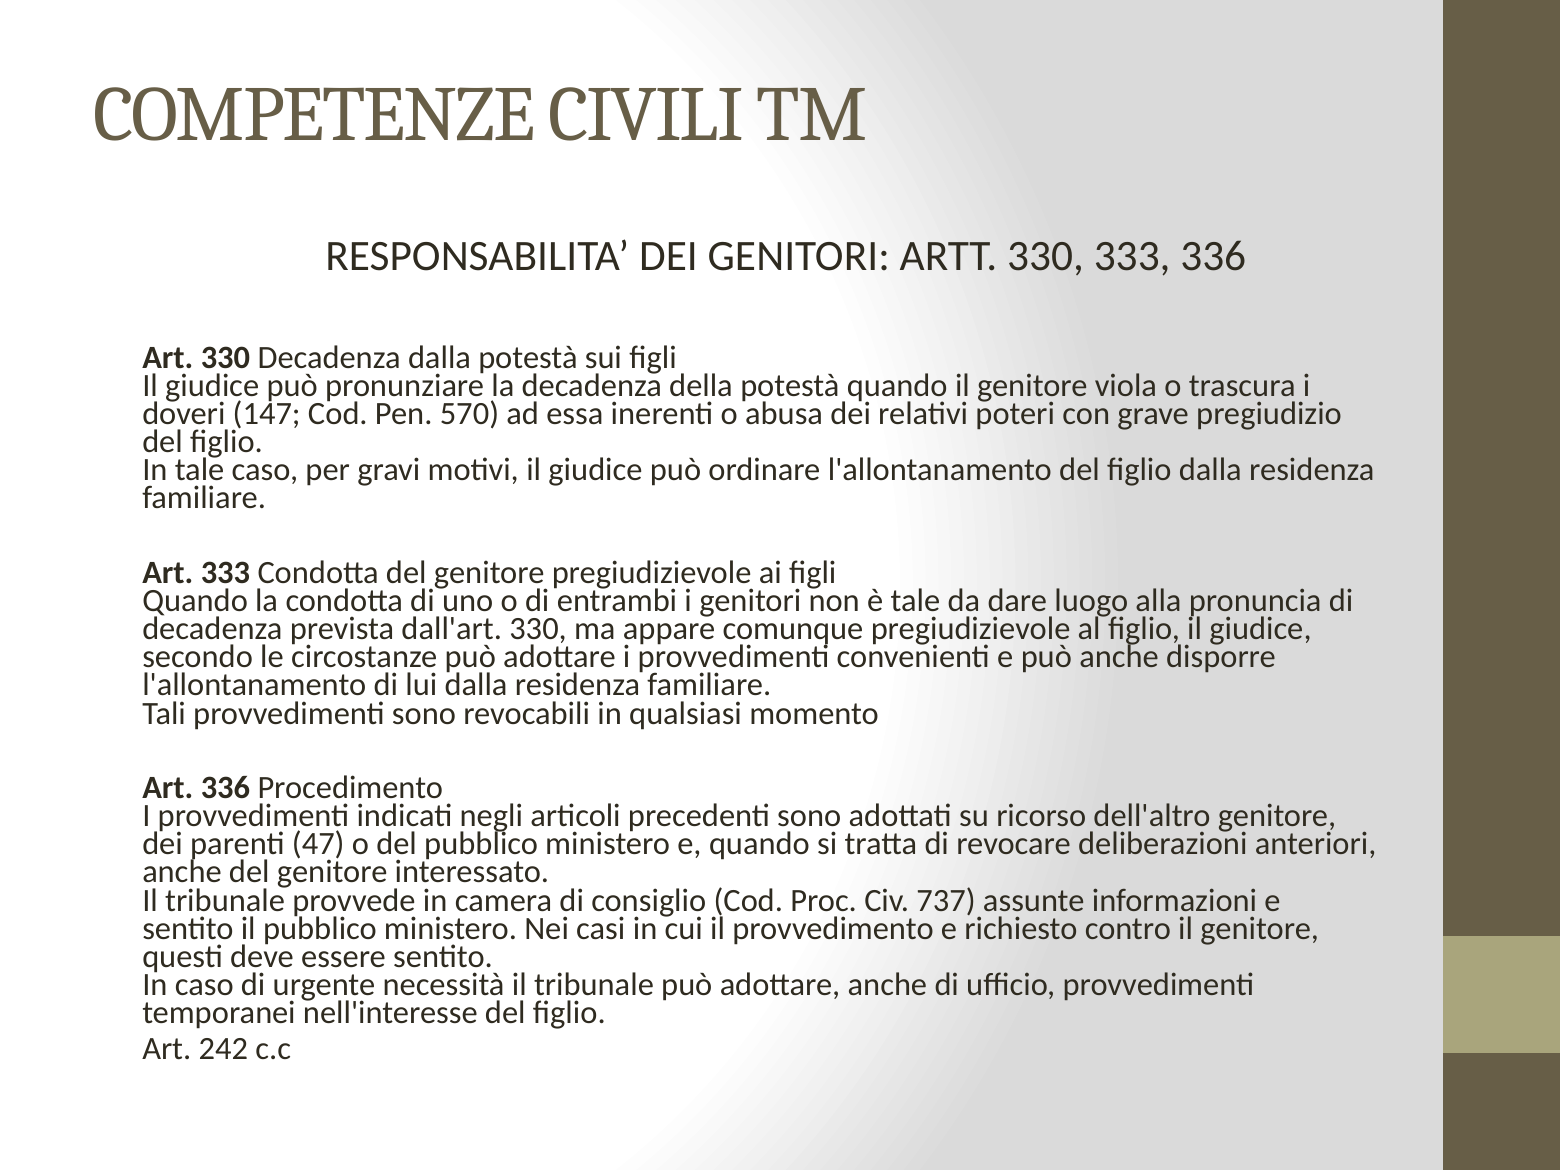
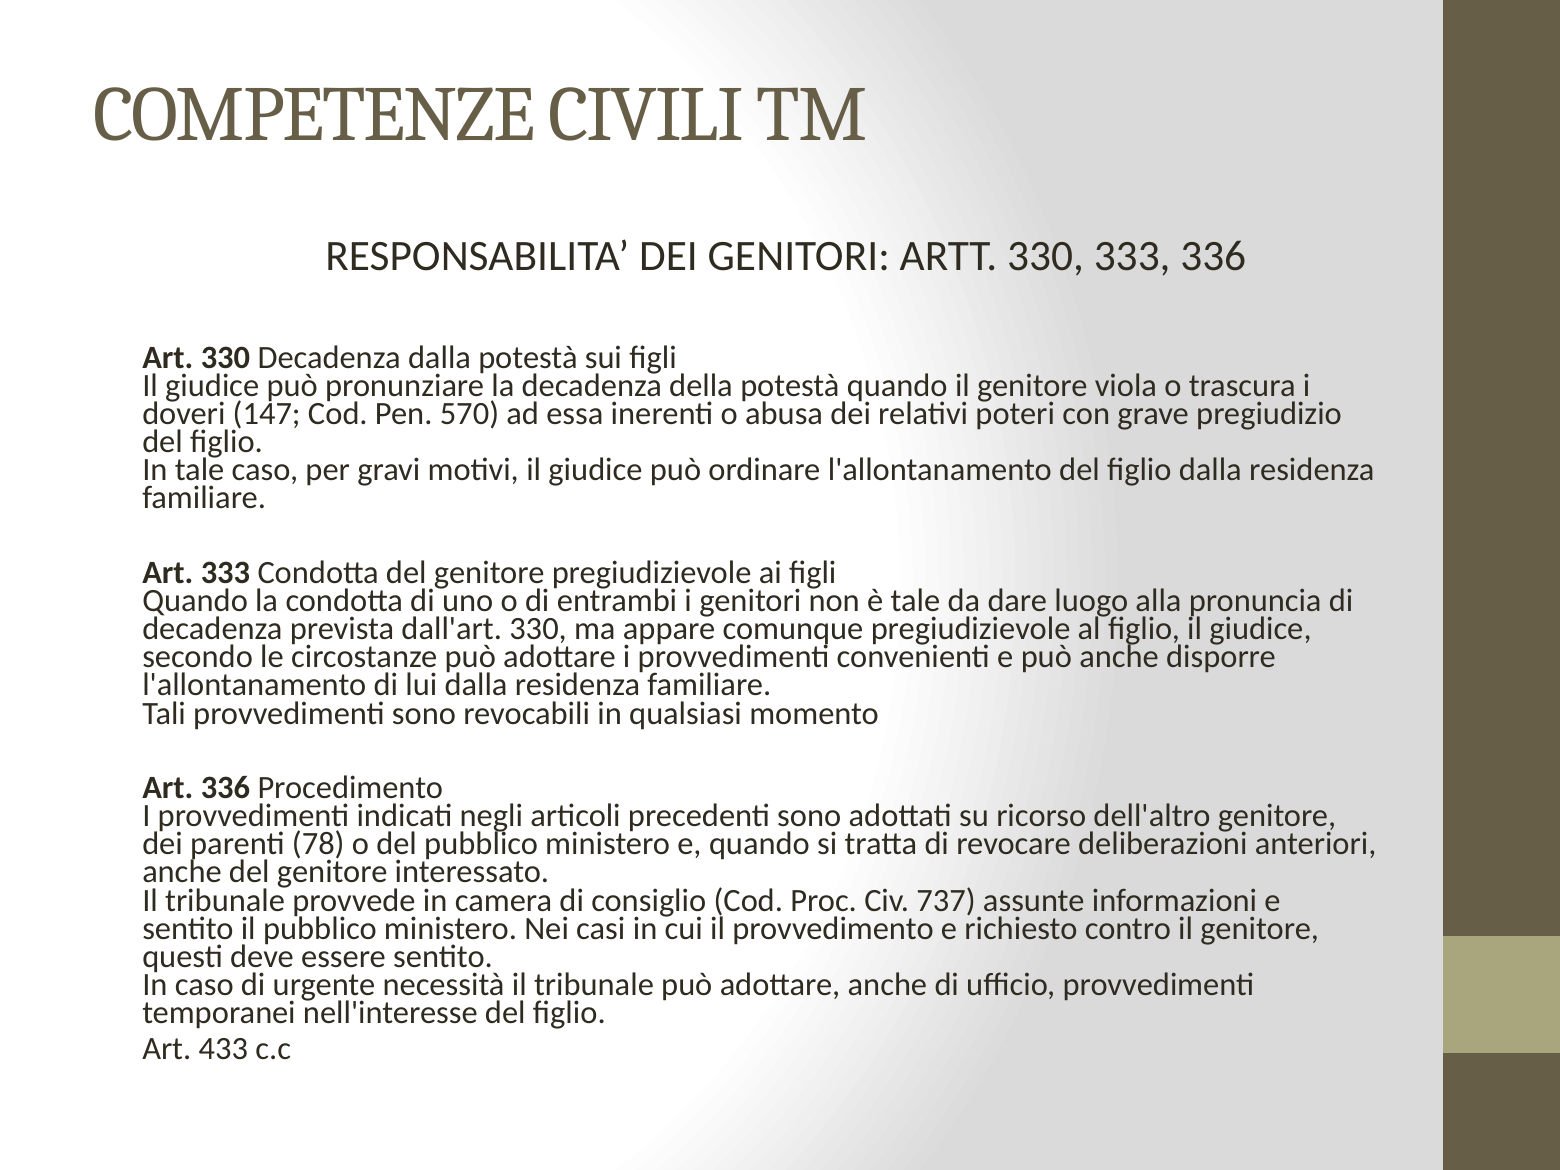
47: 47 -> 78 (318, 844)
242: 242 -> 433 (223, 1048)
